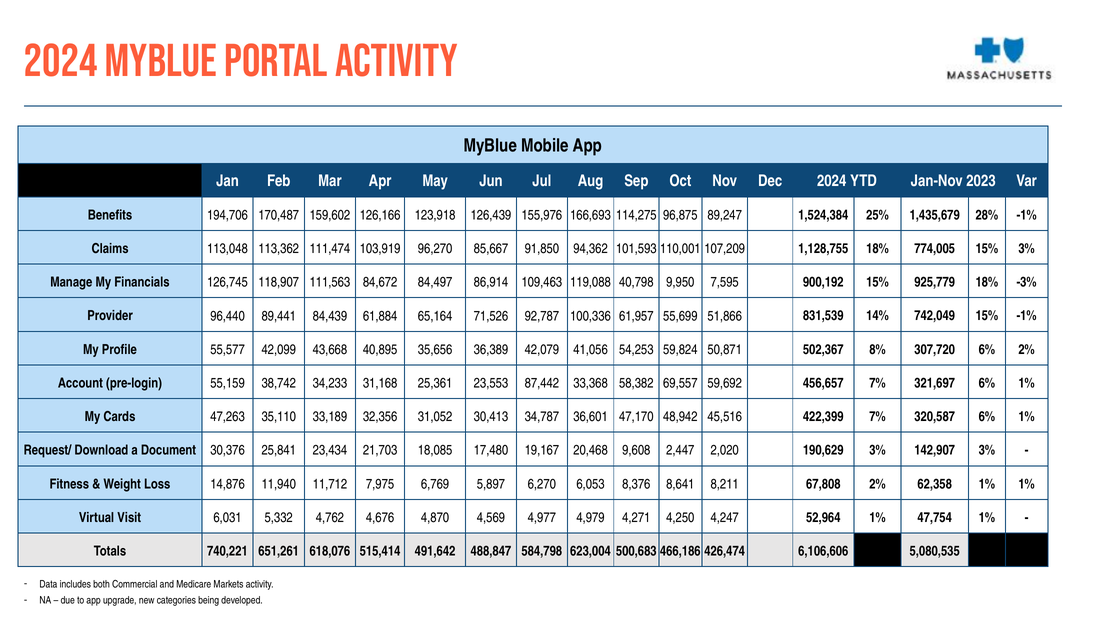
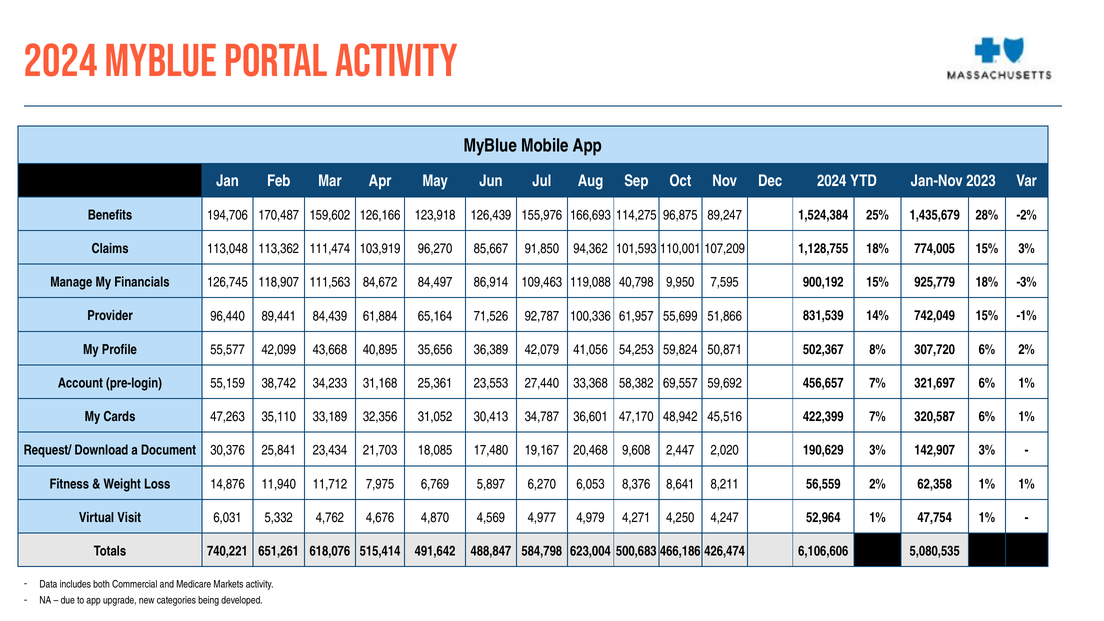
28% -1%: -1% -> -2% (1027, 215)
87,442: 87,442 -> 27,440 (542, 383)
67,808: 67,808 -> 56,559 (823, 484)
